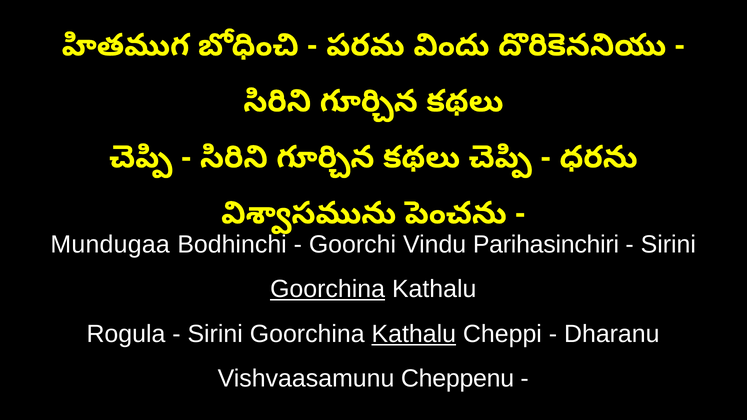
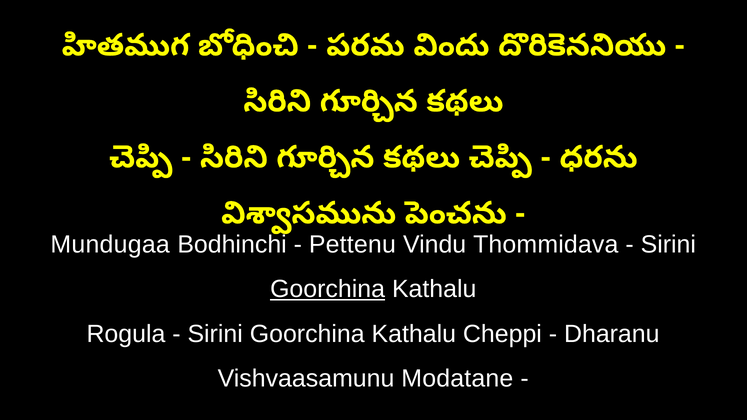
Goorchi: Goorchi -> Pettenu (352, 244)
Parihasinchiri: Parihasinchiri -> Thommidava (546, 244)
Kathalu underline: present -> none (414, 334)
Cheppenu: Cheppenu -> Modatane (457, 379)
